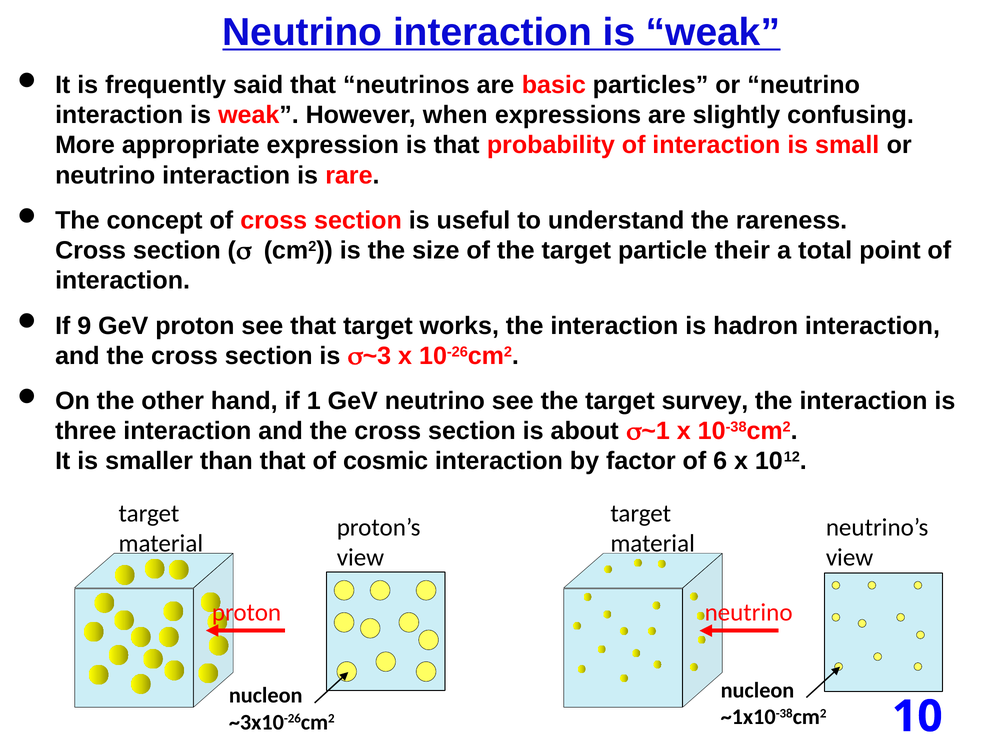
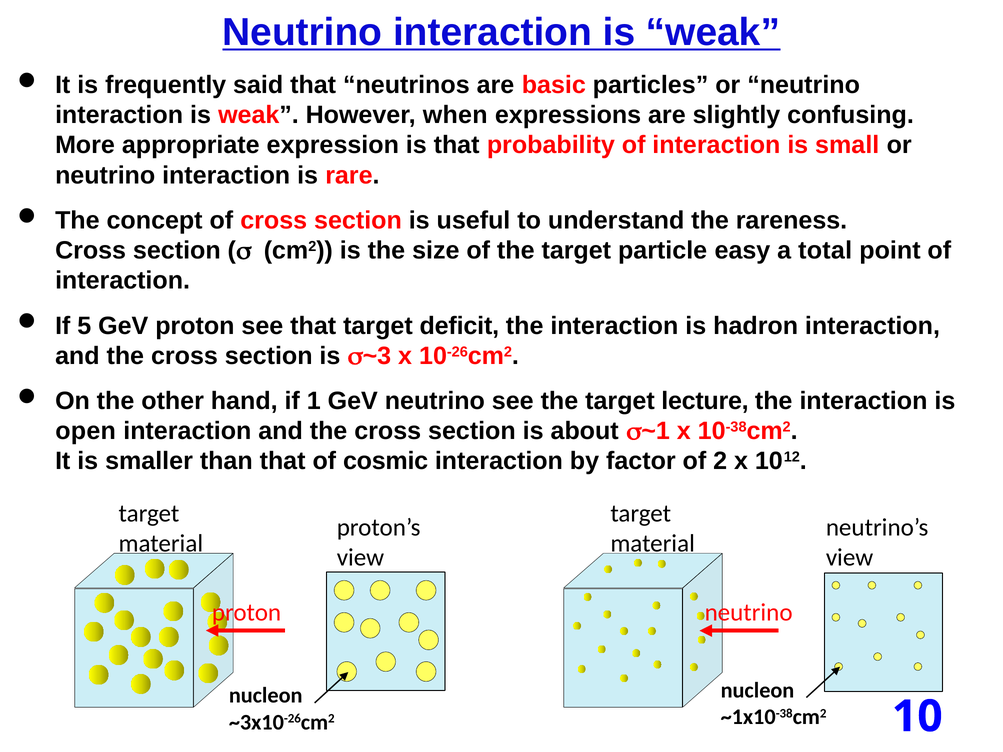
their: their -> easy (742, 251)
9: 9 -> 5 (84, 326)
works: works -> deficit (459, 326)
survey: survey -> lecture (705, 401)
three: three -> open (86, 431)
6: 6 -> 2 (720, 461)
